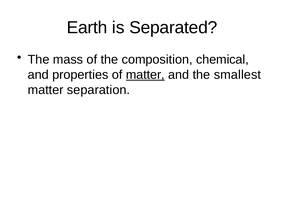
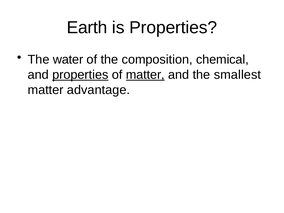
is Separated: Separated -> Properties (173, 27)
mass: mass -> water (68, 60)
properties underline: none -> present (80, 75)
separation: separation -> advantage (99, 90)
